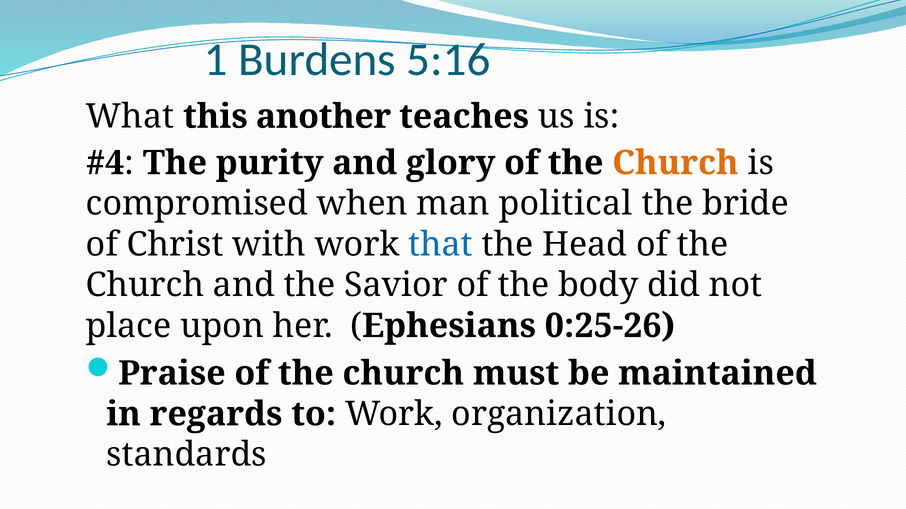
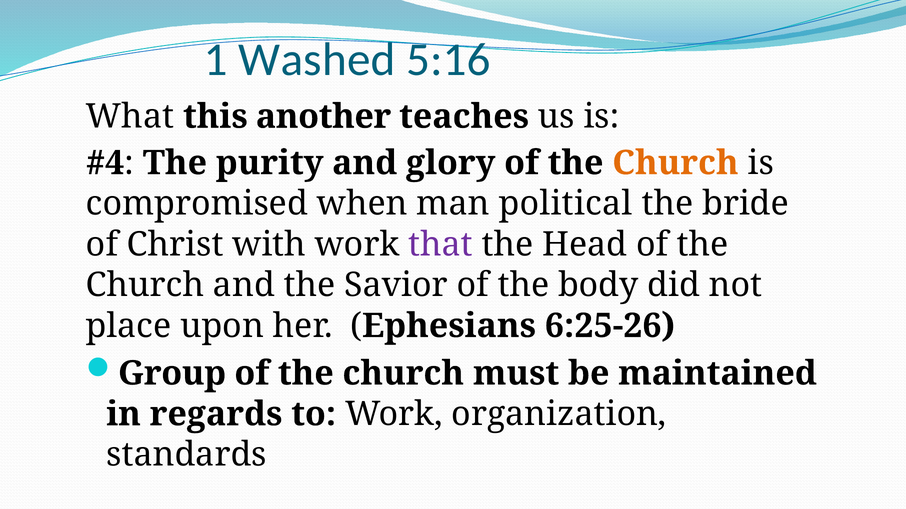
Burdens: Burdens -> Washed (317, 60)
that colour: blue -> purple (441, 245)
0:25-26: 0:25-26 -> 6:25-26 (610, 326)
Praise: Praise -> Group (172, 374)
